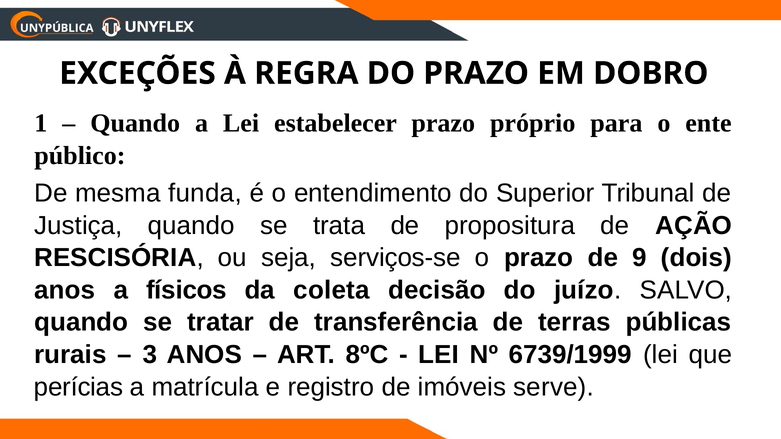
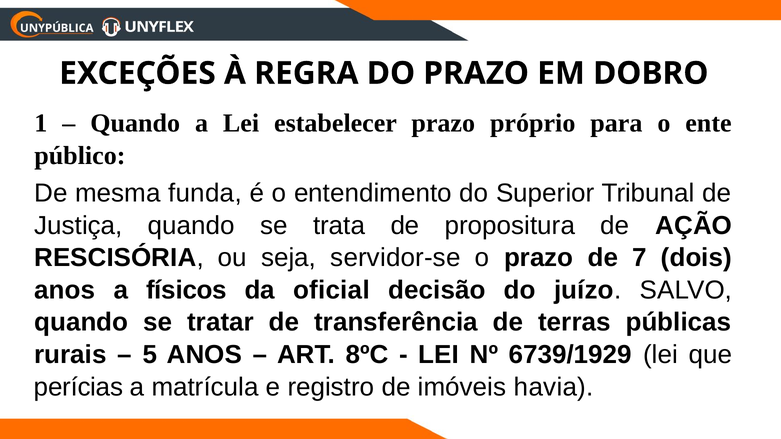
serviços-se: serviços-se -> servidor-se (395, 258)
9: 9 -> 7 (640, 258)
coleta: coleta -> oficial (332, 290)
3: 3 -> 5 (150, 355)
6739/1999: 6739/1999 -> 6739/1929 (570, 355)
serve: serve -> havia (554, 387)
